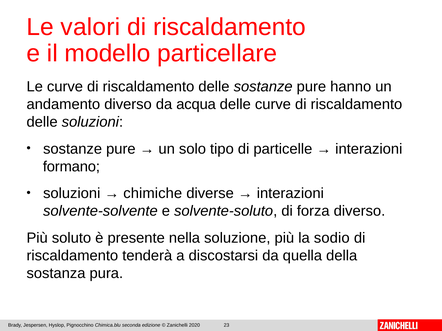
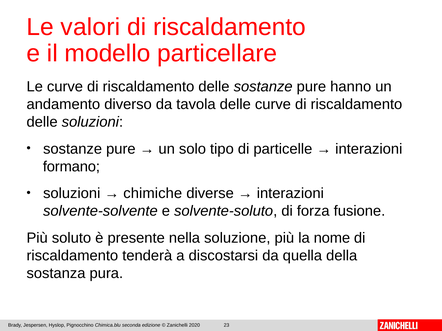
acqua: acqua -> tavola (196, 105)
forza diverso: diverso -> fusione (359, 211)
sodio: sodio -> nome (332, 238)
